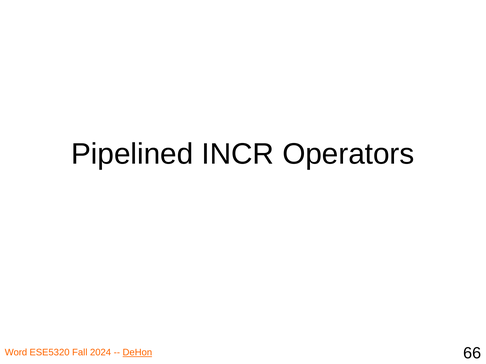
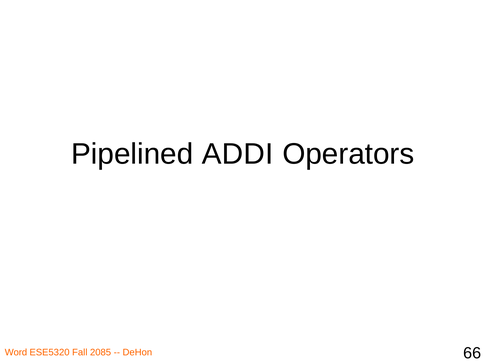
INCR: INCR -> ADDI (238, 154)
2024: 2024 -> 2085 (101, 353)
DeHon underline: present -> none (137, 353)
